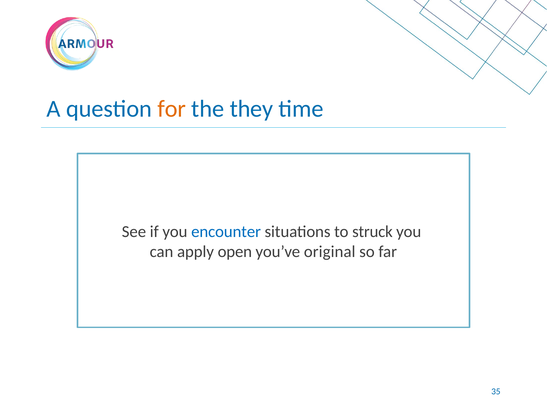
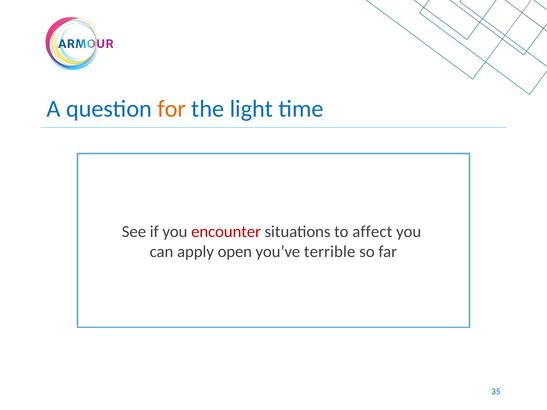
they: they -> light (251, 109)
encounter colour: blue -> red (226, 232)
struck: struck -> affect (372, 232)
original: original -> terrible (330, 252)
